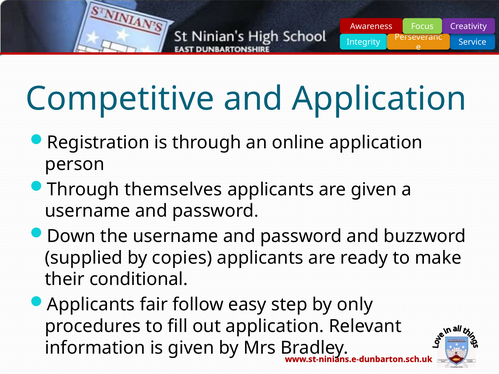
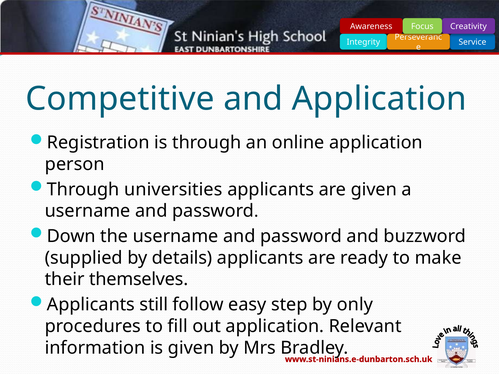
themselves: themselves -> universities (173, 190)
copies: copies -> details (182, 258)
conditional: conditional -> themselves (139, 280)
fair: fair -> still (154, 305)
